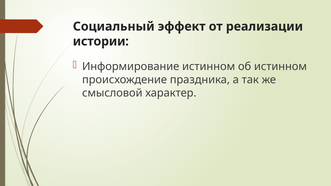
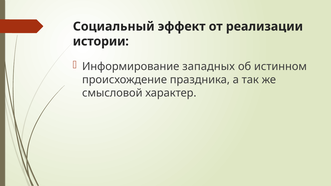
Информирование истинном: истинном -> западных (209, 67)
